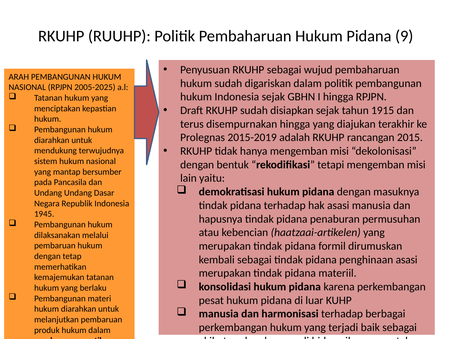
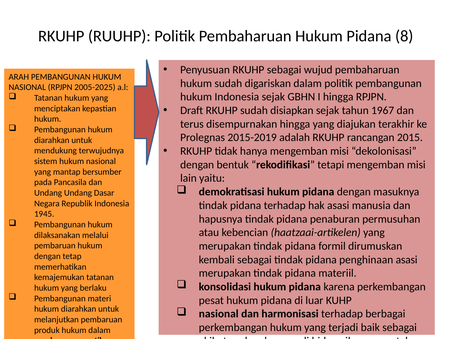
9: 9 -> 8 (404, 36)
1915: 1915 -> 1967 (383, 110)
manusia: manusia -> nasional (219, 314)
